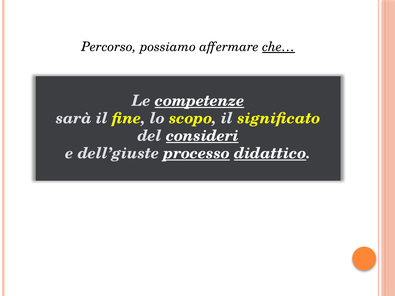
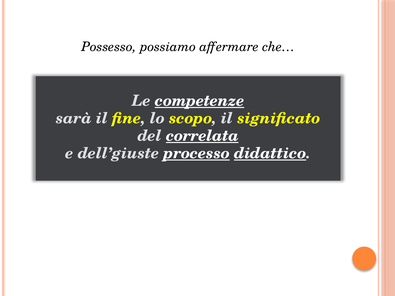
Percorso: Percorso -> Possesso (109, 47)
che… underline: present -> none (279, 47)
consideri: consideri -> correlata (202, 136)
